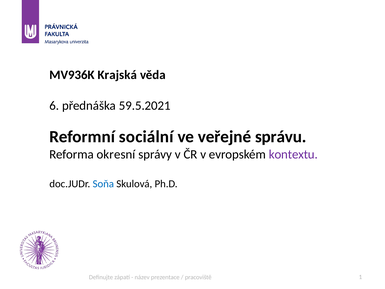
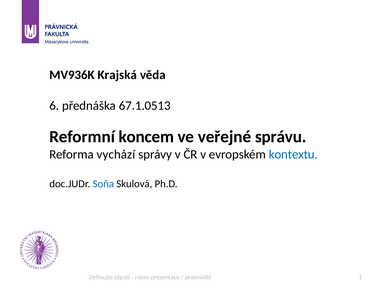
59.5.2021: 59.5.2021 -> 67.1.0513 (145, 106)
sociální: sociální -> koncem (146, 137)
okresní: okresní -> vychází (116, 154)
kontextu colour: purple -> blue (293, 154)
